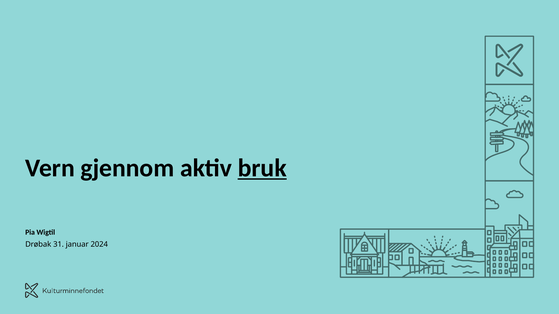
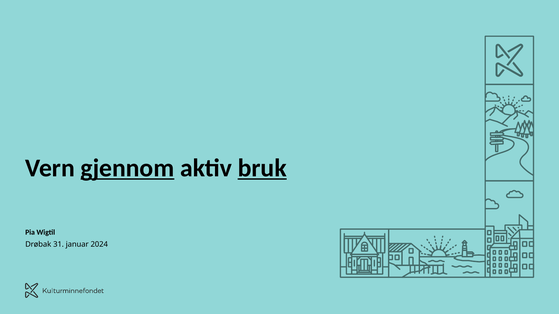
gjennom underline: none -> present (127, 168)
